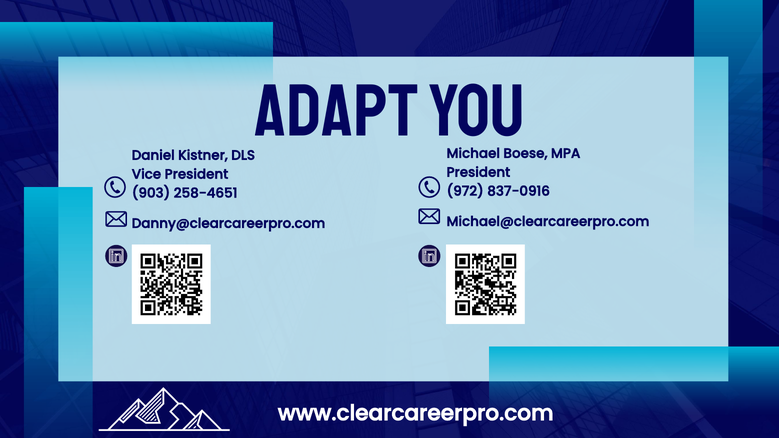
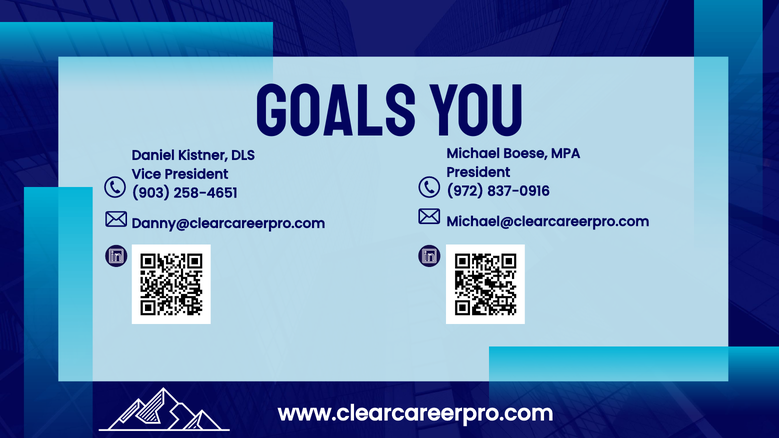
Adapt: Adapt -> Goals (336, 111)
